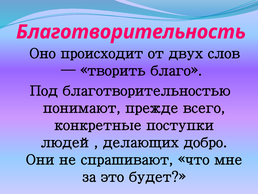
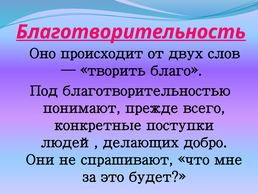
Благотворительность underline: none -> present (131, 32)
